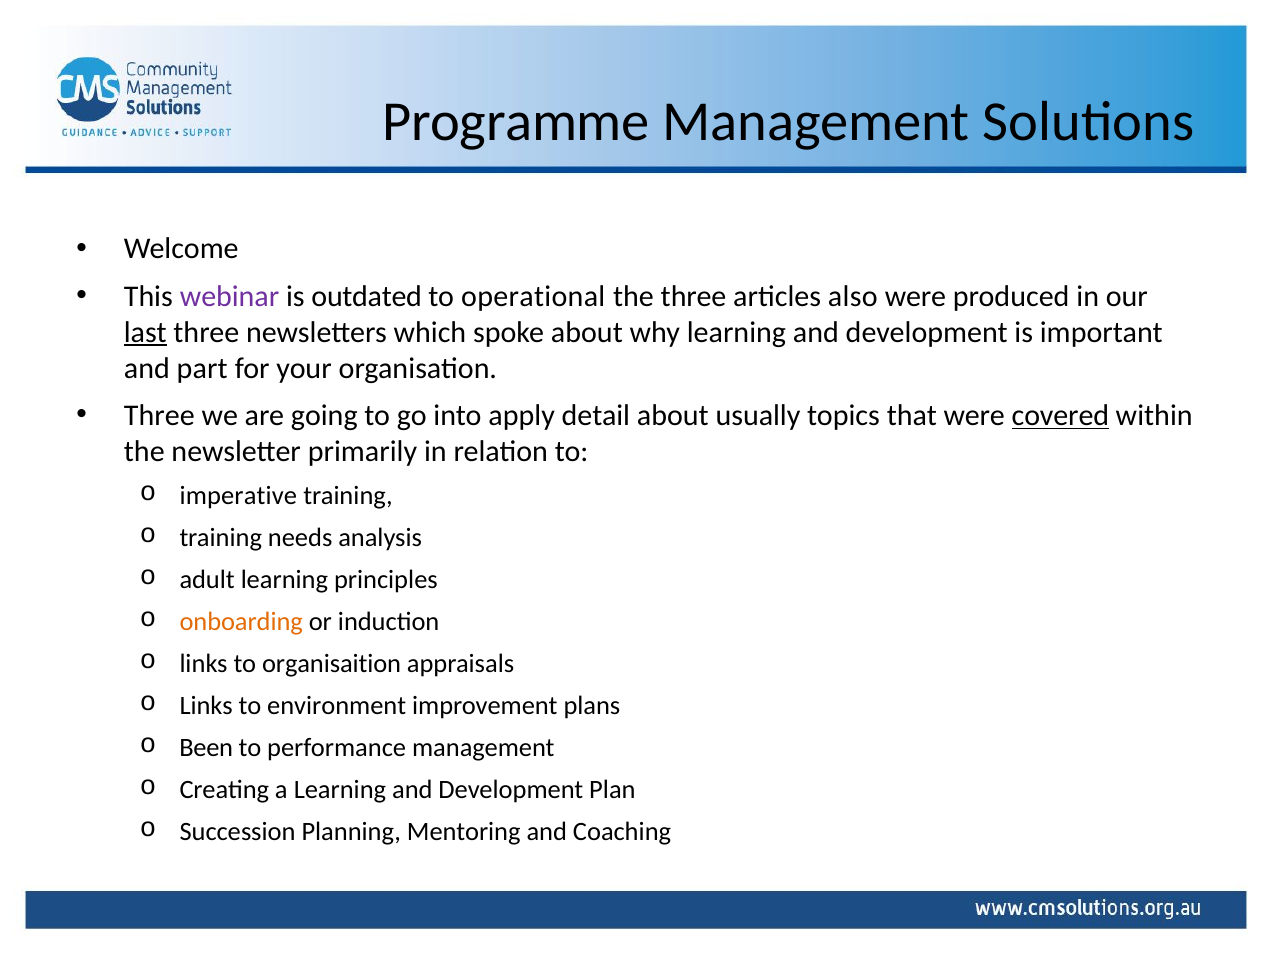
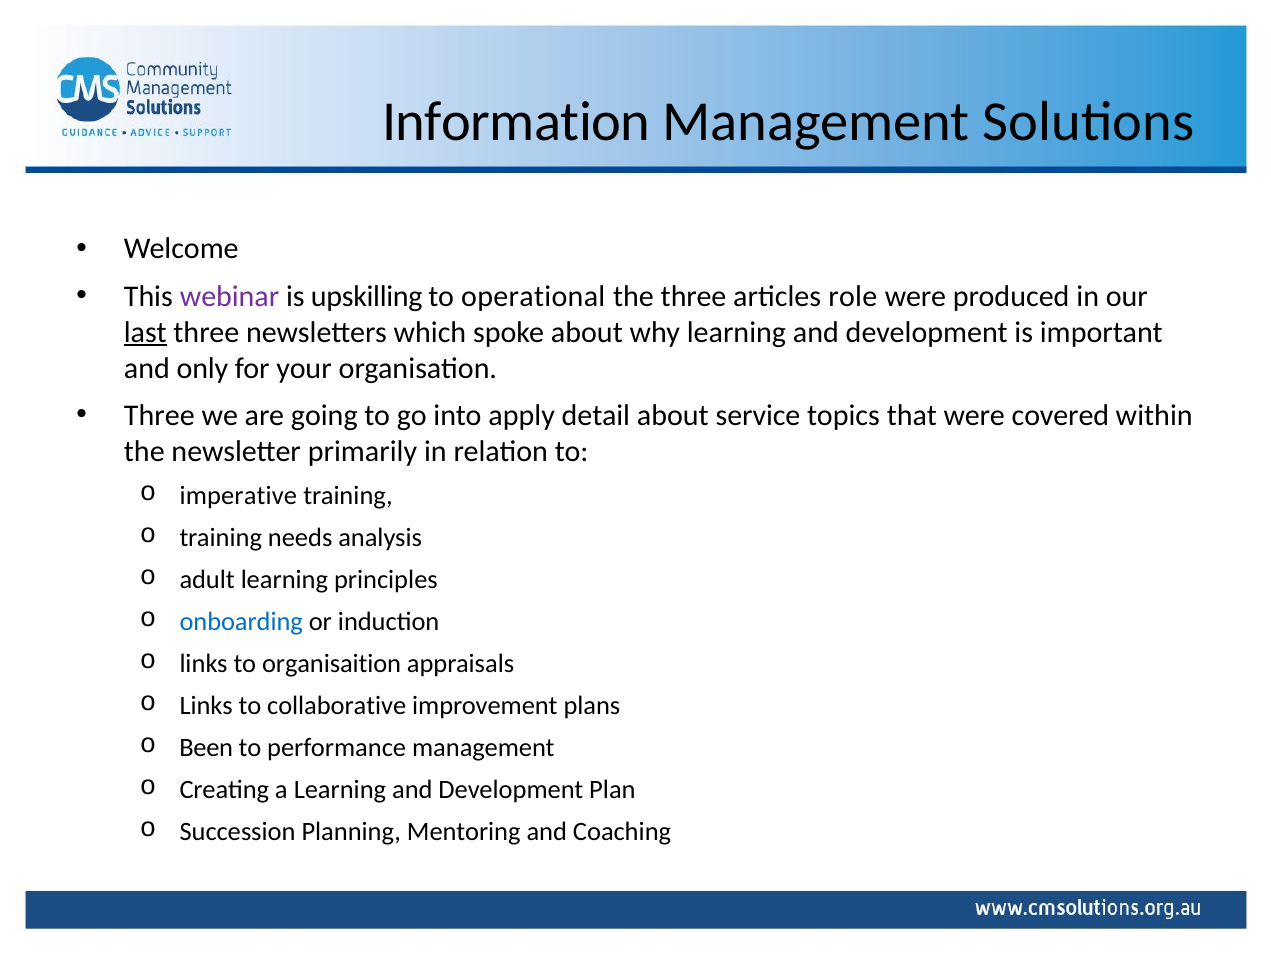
Programme: Programme -> Information (516, 122)
outdated: outdated -> upskilling (367, 296)
also: also -> role (853, 296)
part: part -> only (202, 368)
usually: usually -> service (758, 416)
covered underline: present -> none (1060, 416)
onboarding colour: orange -> blue (241, 622)
environment: environment -> collaborative (337, 706)
